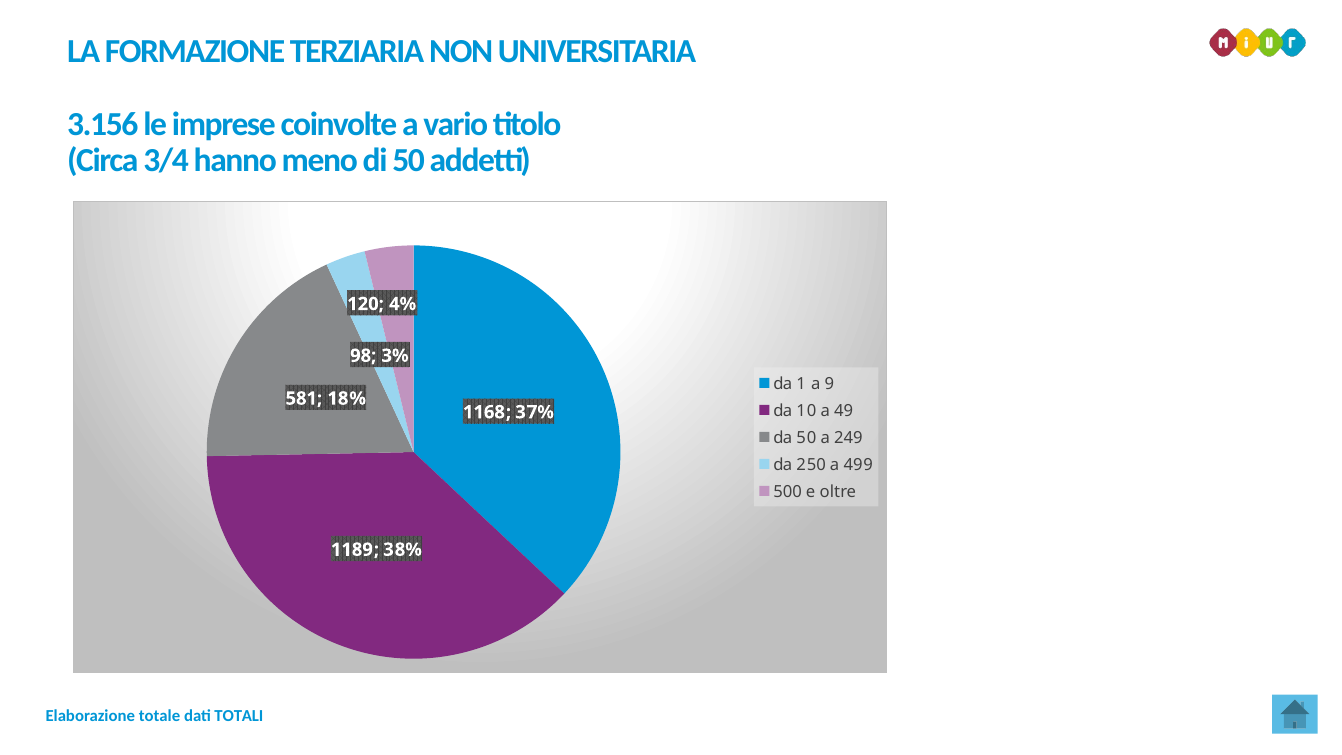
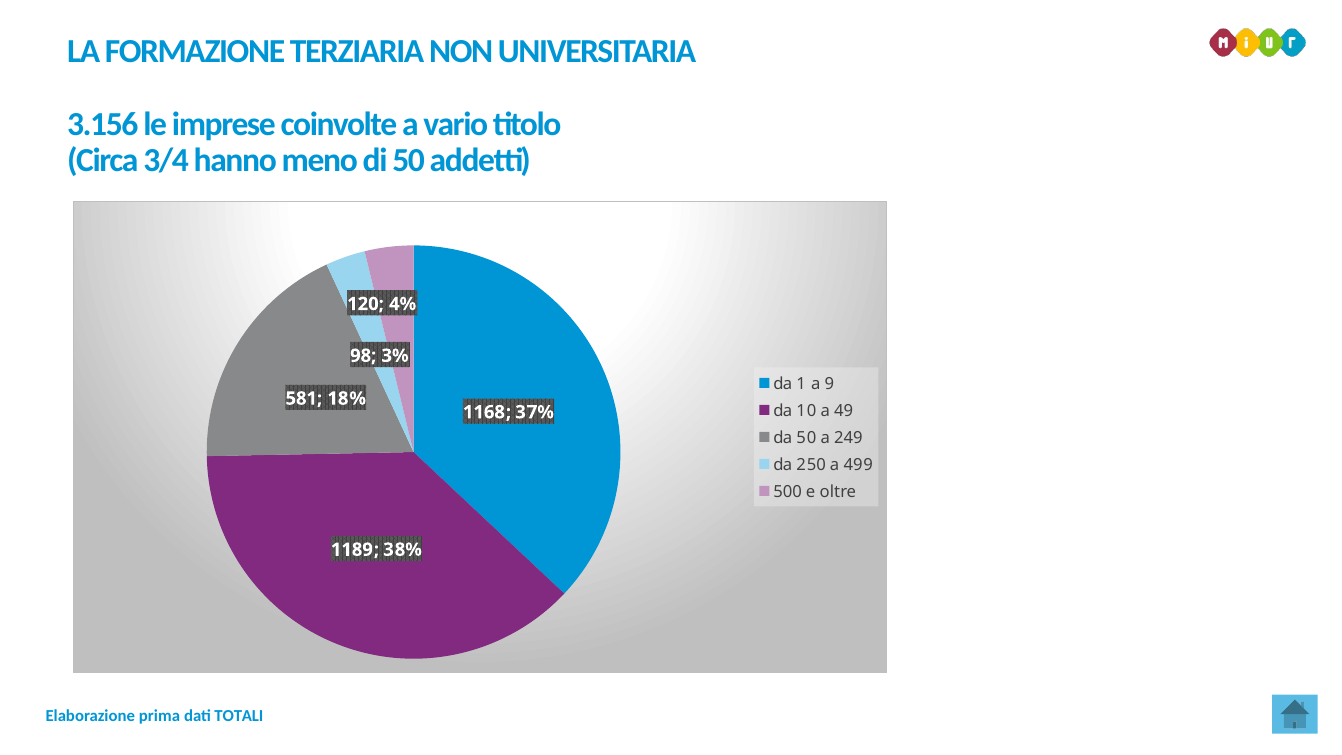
totale: totale -> prima (159, 716)
